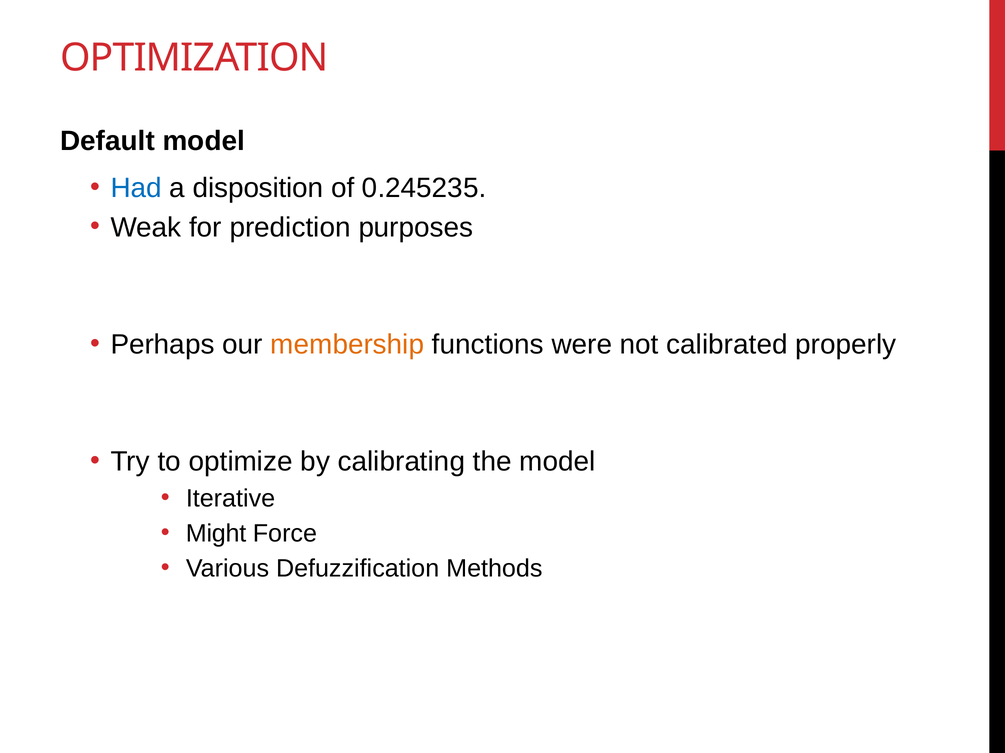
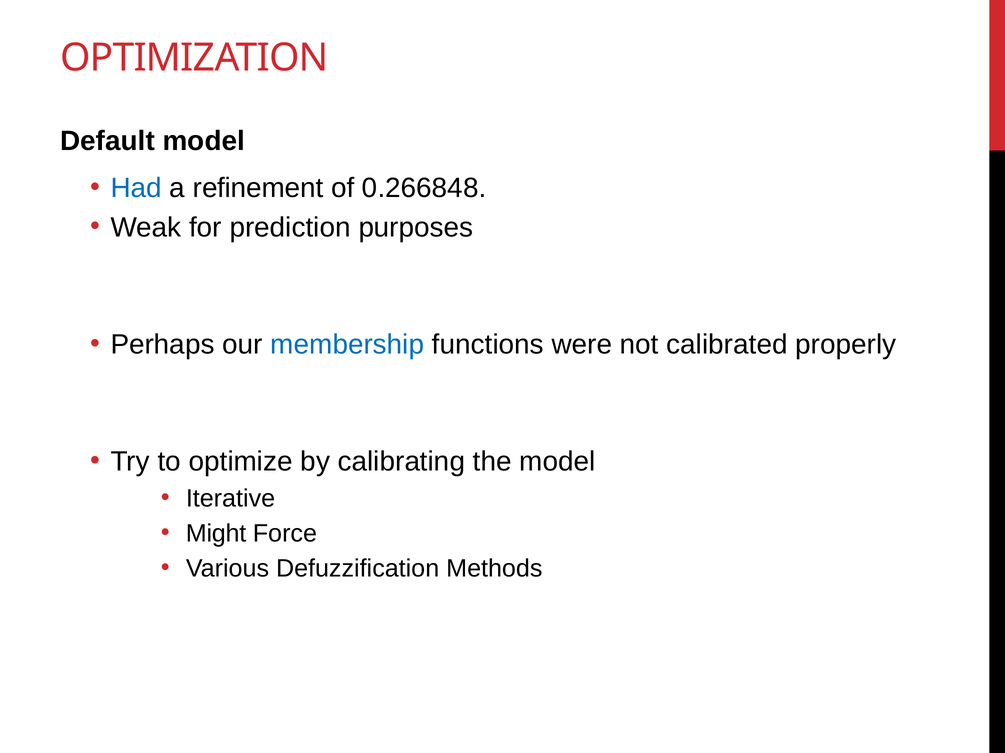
disposition: disposition -> refinement (258, 188)
0.245235: 0.245235 -> 0.266848 (424, 188)
membership colour: orange -> blue (347, 345)
